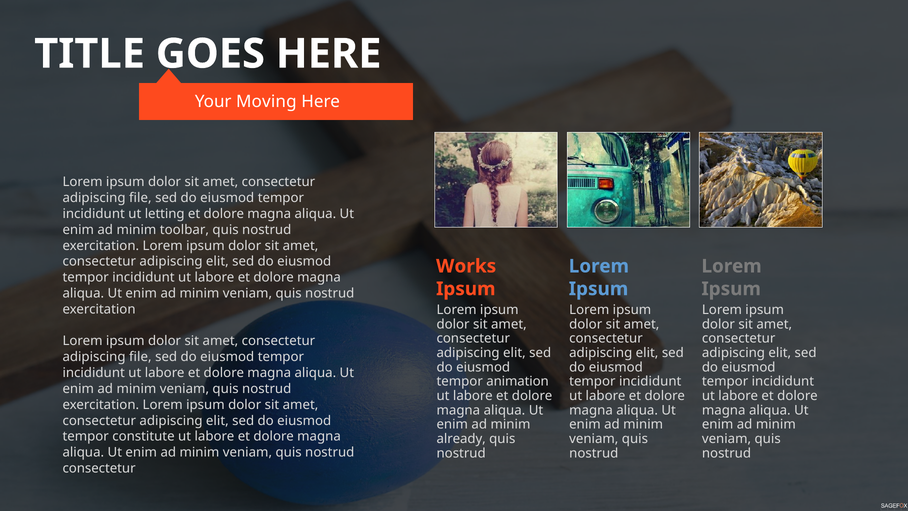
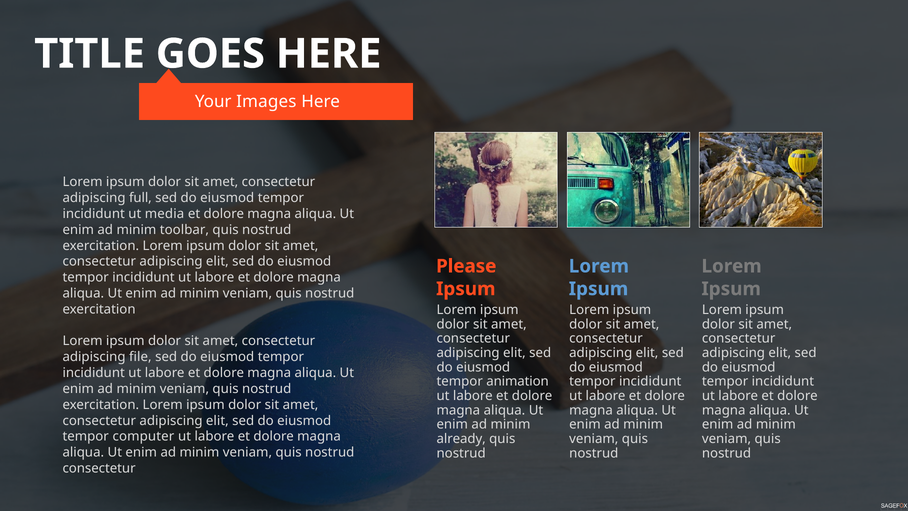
Moving: Moving -> Images (266, 102)
file: file -> full (140, 198)
letting: letting -> media (165, 214)
Works: Works -> Please (466, 266)
constitute: constitute -> computer (143, 436)
